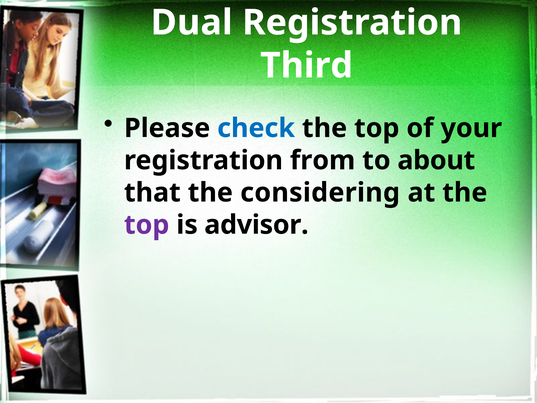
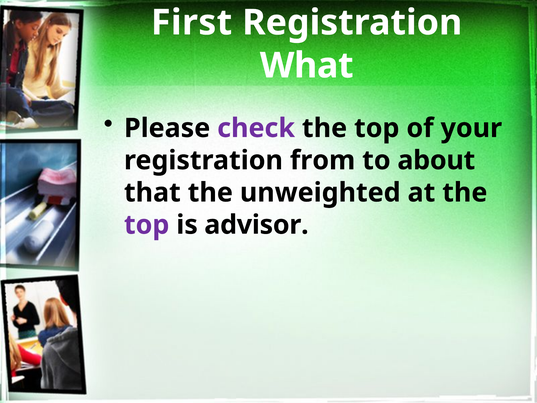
Dual: Dual -> First (192, 23)
Third: Third -> What (307, 66)
check colour: blue -> purple (256, 128)
considering: considering -> unweighted (320, 193)
